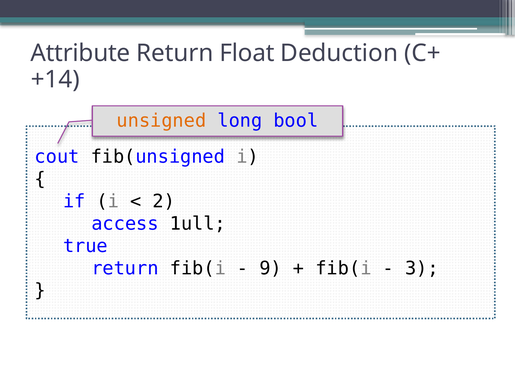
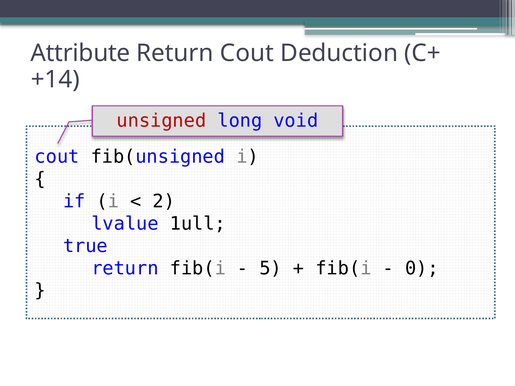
Return Float: Float -> Cout (247, 53)
unsigned colour: orange -> red (161, 121)
bool: bool -> void (296, 121)
access: access -> lvalue (125, 224)
9: 9 -> 5 (271, 268)
3: 3 -> 0 (422, 268)
